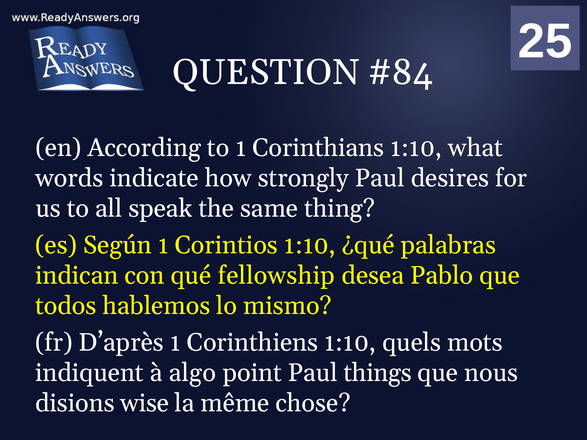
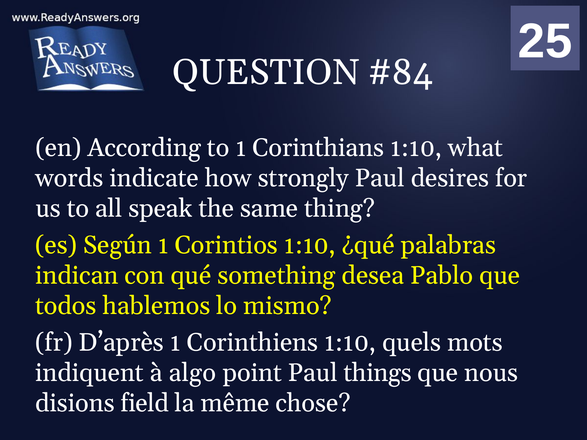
fellowship: fellowship -> something (276, 276)
wise: wise -> field (145, 403)
